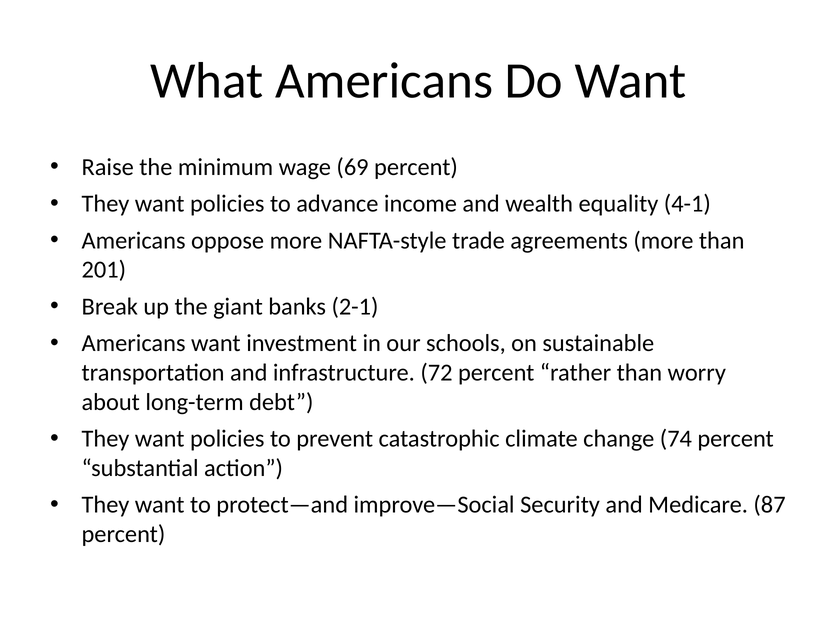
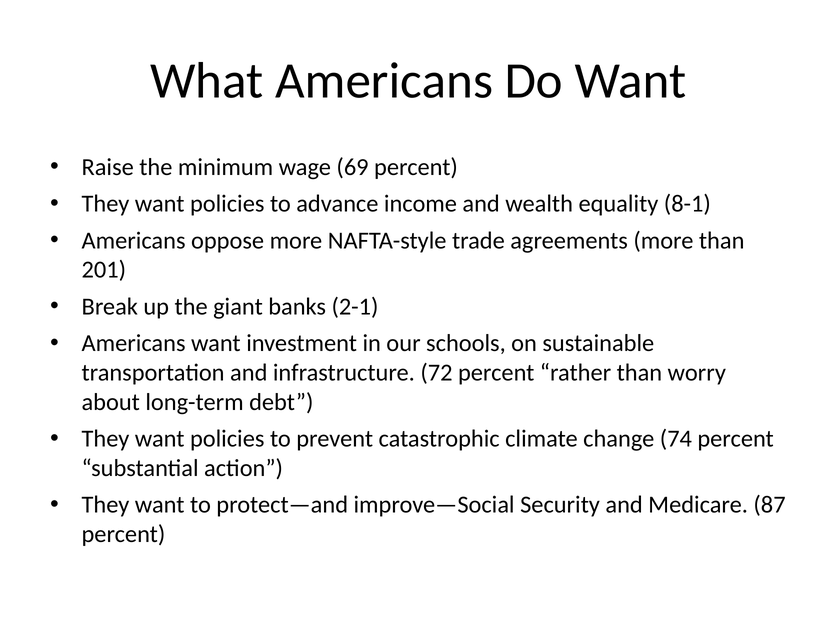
4-1: 4-1 -> 8-1 (687, 204)
